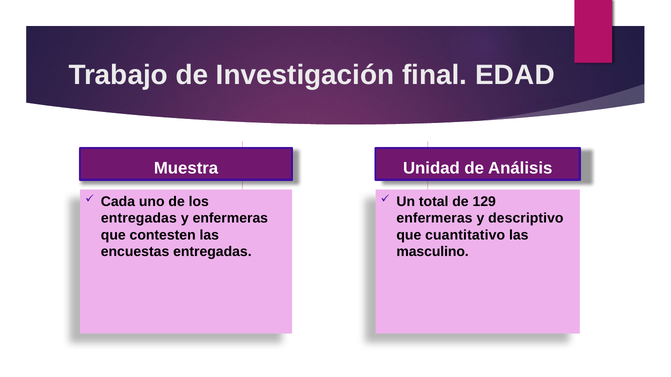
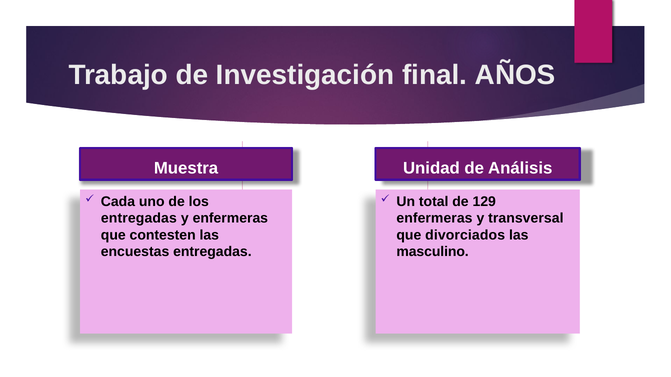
EDAD: EDAD -> AÑOS (515, 75)
descriptivo: descriptivo -> transversal (526, 219)
cuantitativo: cuantitativo -> divorciados (465, 235)
